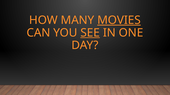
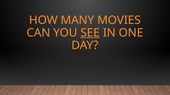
MOVIES underline: present -> none (119, 20)
